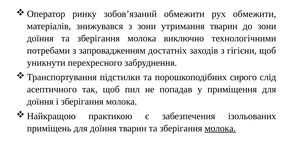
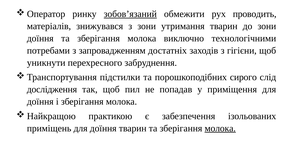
зобов’язаний underline: none -> present (130, 14)
рух обмежити: обмежити -> проводить (255, 14)
асептичного: асептичного -> дослідження (52, 89)
